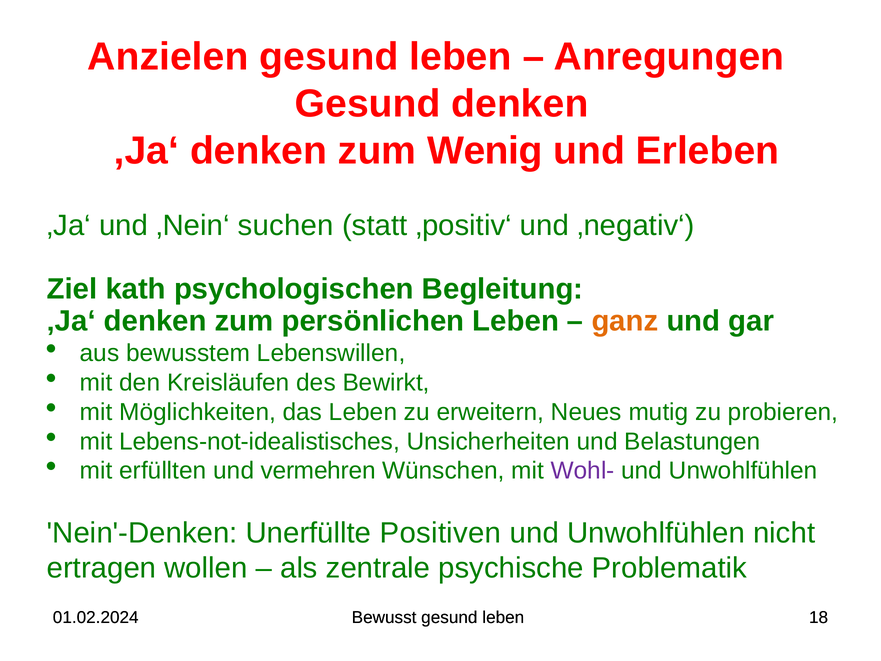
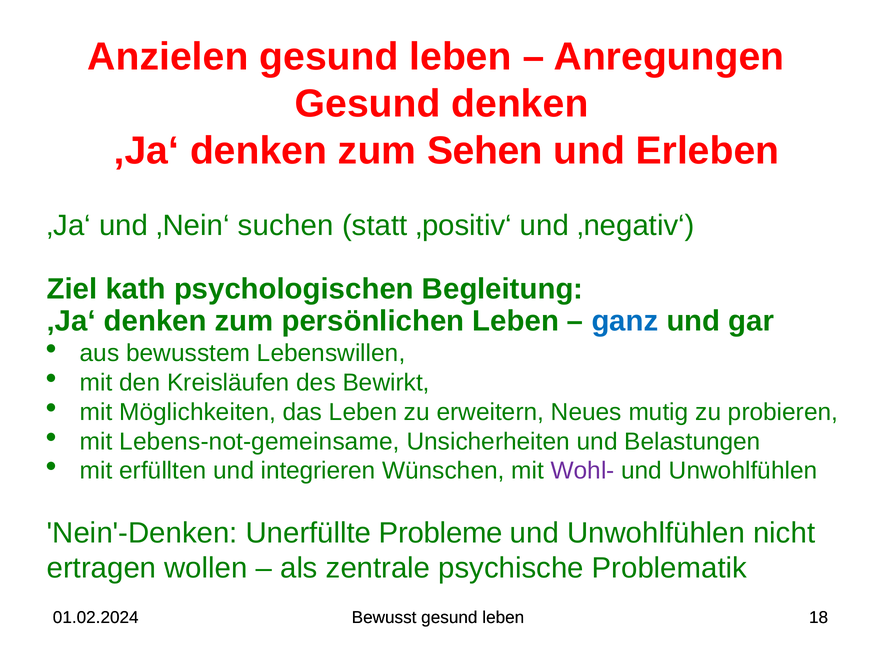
Wenig: Wenig -> Sehen (485, 151)
ganz colour: orange -> blue (625, 321)
Lebens-not-idealistisches: Lebens-not-idealistisches -> Lebens-not-gemeinsame (260, 441)
vermehren: vermehren -> integrieren (318, 471)
Positiven: Positiven -> Probleme (441, 533)
